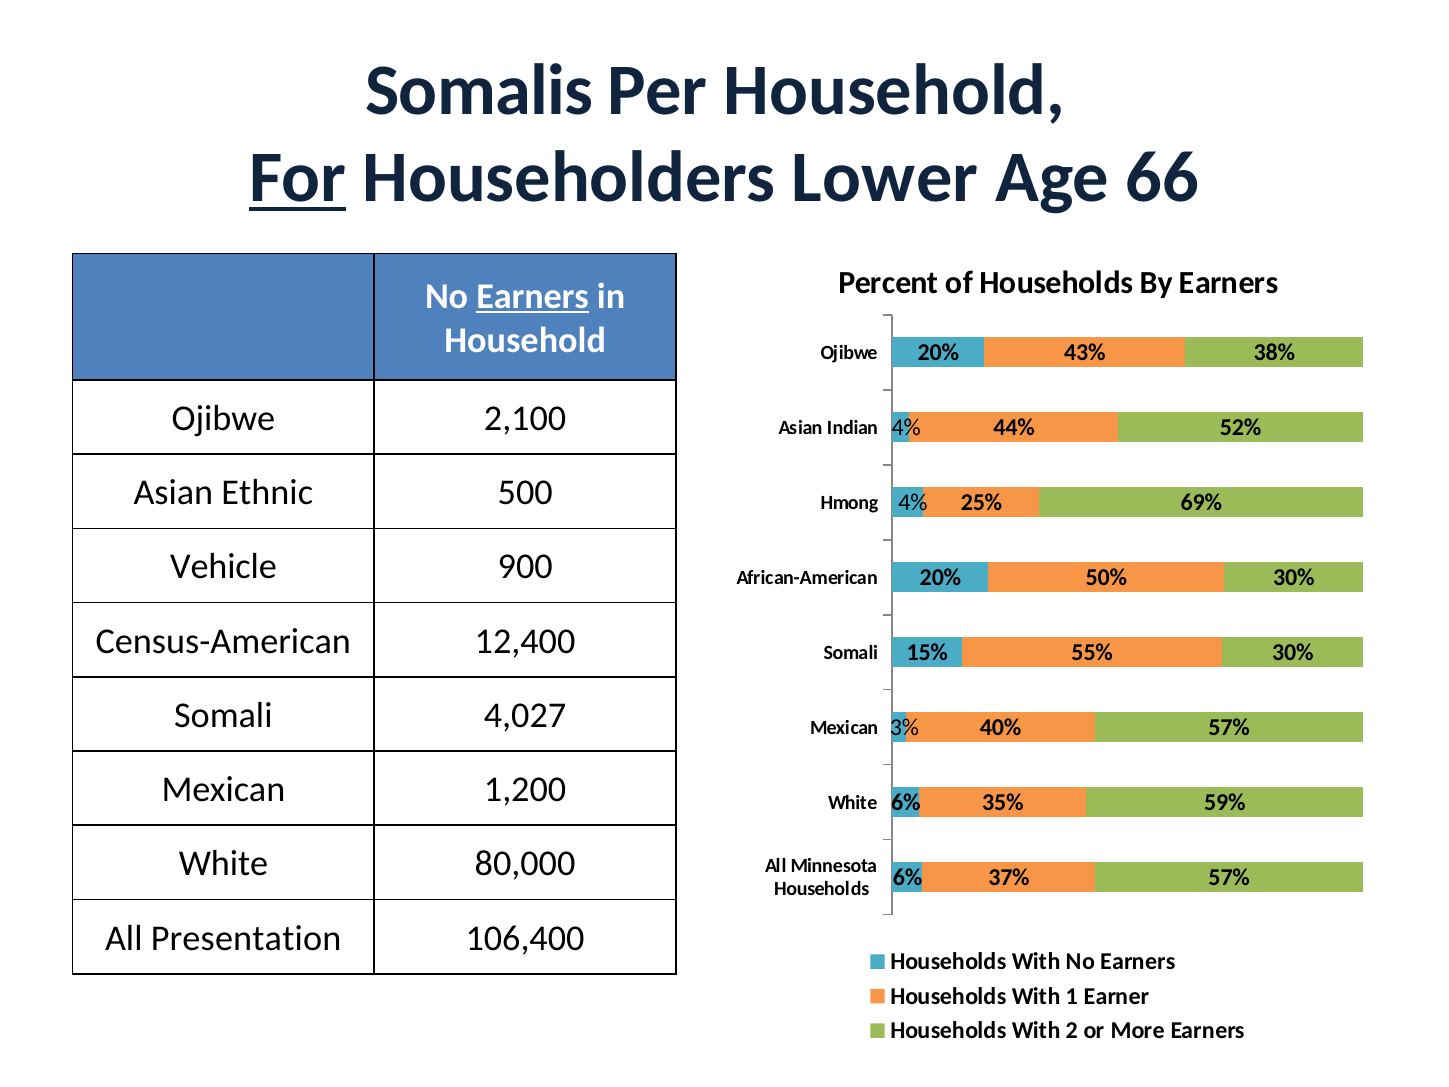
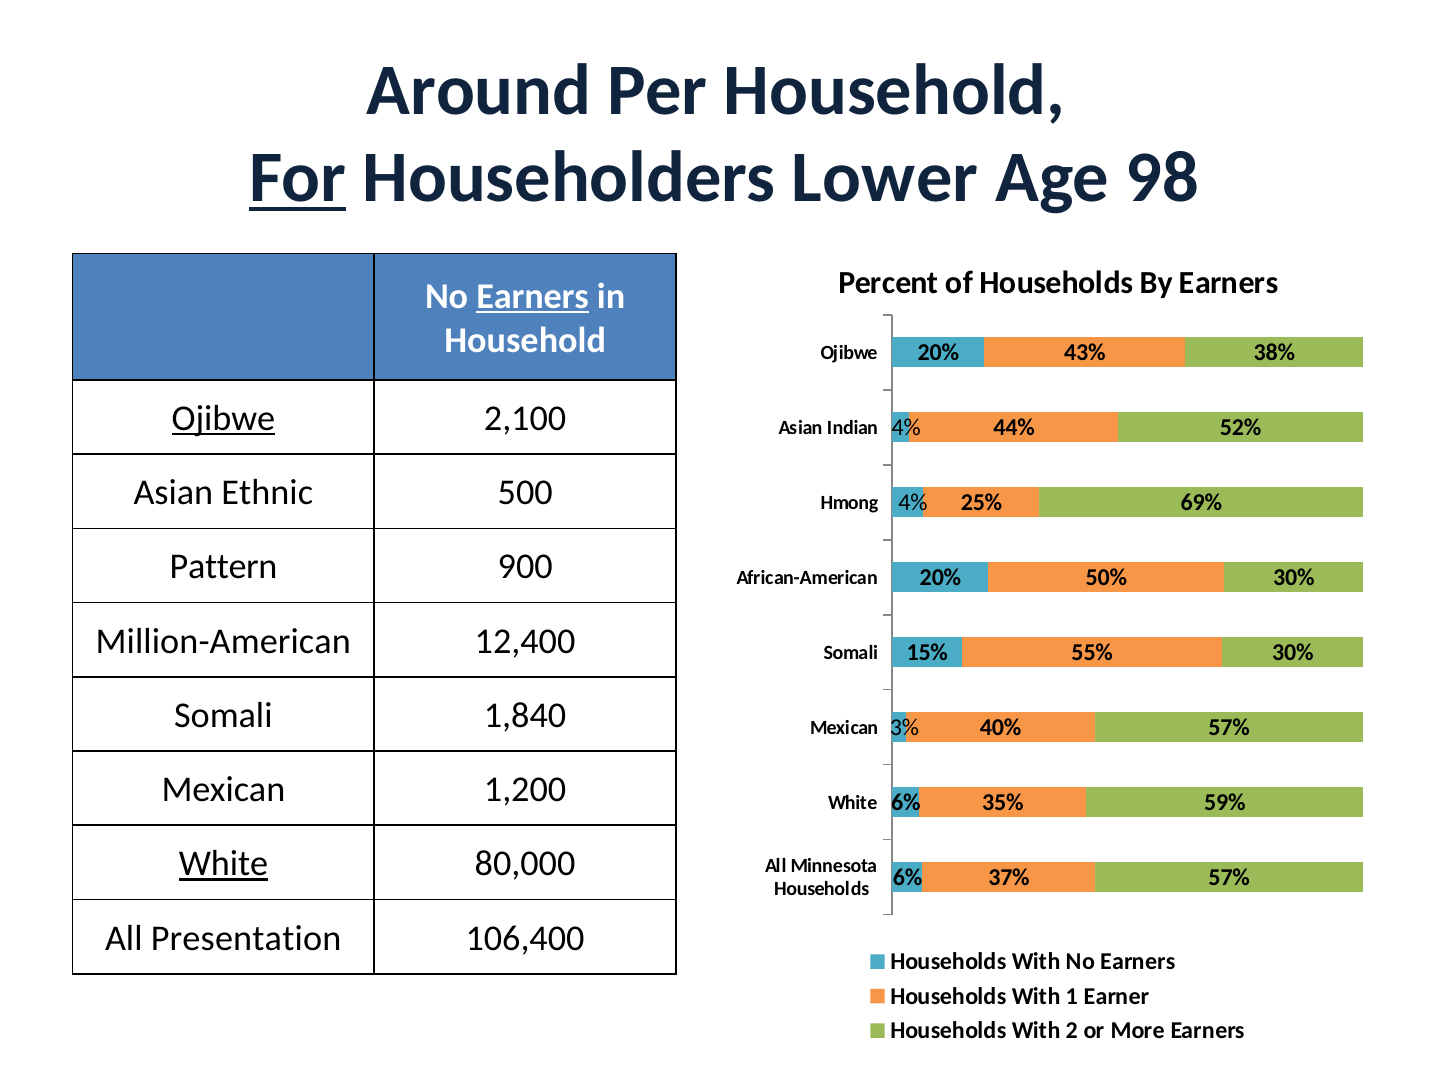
Somalis: Somalis -> Around (479, 91)
66: 66 -> 98 (1162, 178)
Ojibwe underline: none -> present (223, 418)
Vehicle: Vehicle -> Pattern (224, 567)
Census-American: Census-American -> Million-American (223, 641)
4,027: 4,027 -> 1,840 (525, 715)
White underline: none -> present (224, 864)
